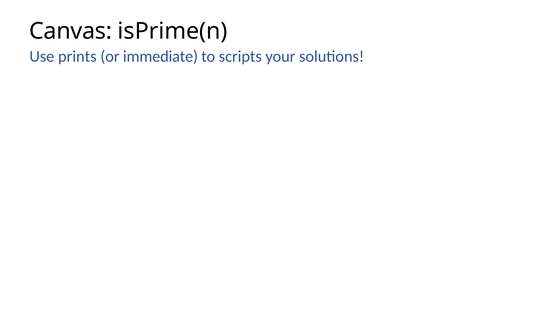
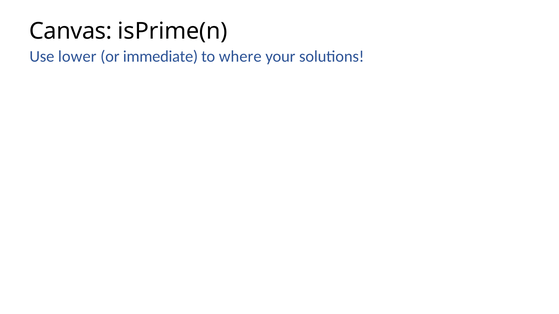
prints: prints -> lower (77, 56)
scripts: scripts -> where (240, 56)
